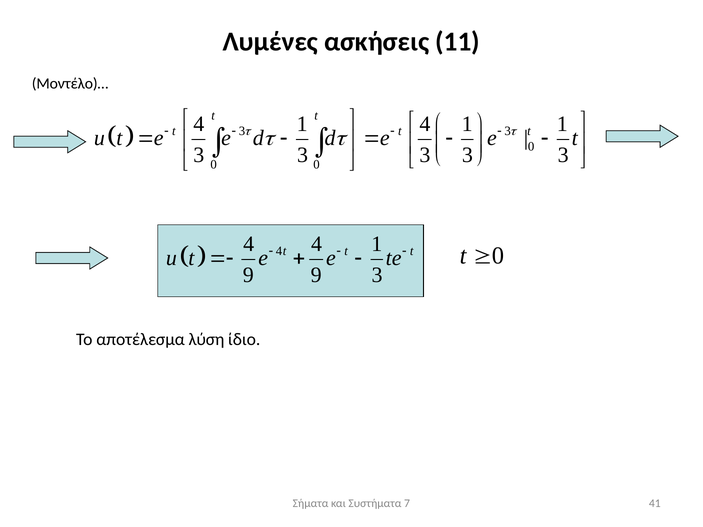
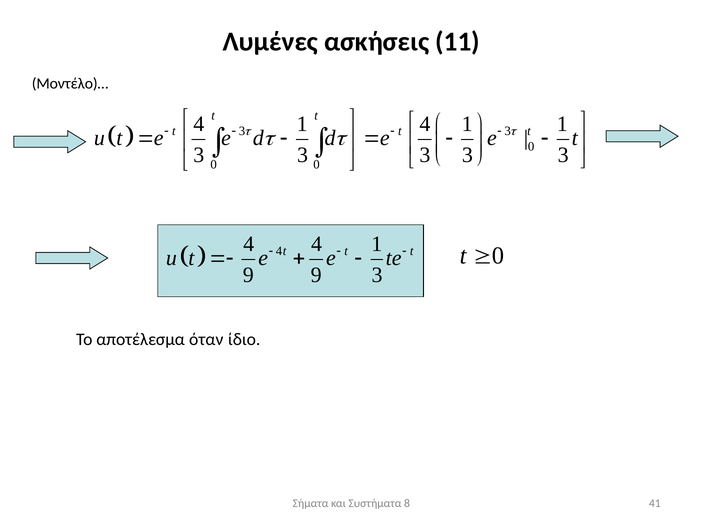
λύση: λύση -> όταν (206, 340)
7: 7 -> 8 (407, 504)
